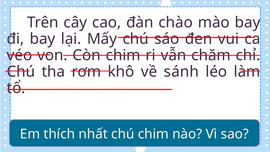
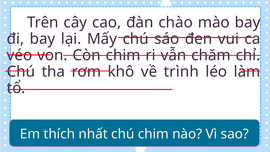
sánh: sánh -> trình (181, 72)
